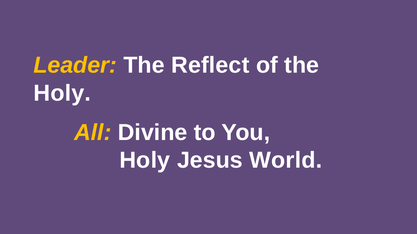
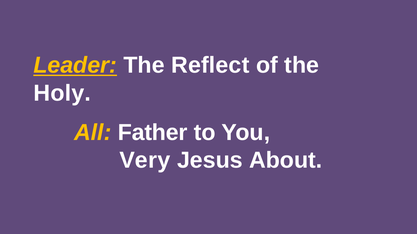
Leader underline: none -> present (75, 65)
Divine: Divine -> Father (153, 133)
Holy: Holy -> Very (145, 161)
World: World -> About (286, 161)
